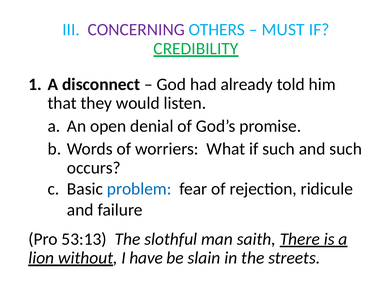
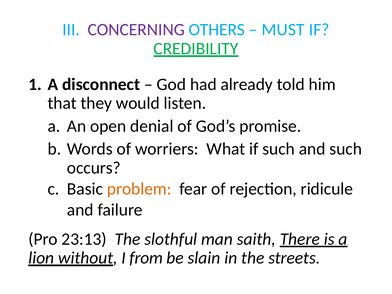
problem colour: blue -> orange (139, 189)
53:13: 53:13 -> 23:13 (84, 239)
have: have -> from (146, 258)
